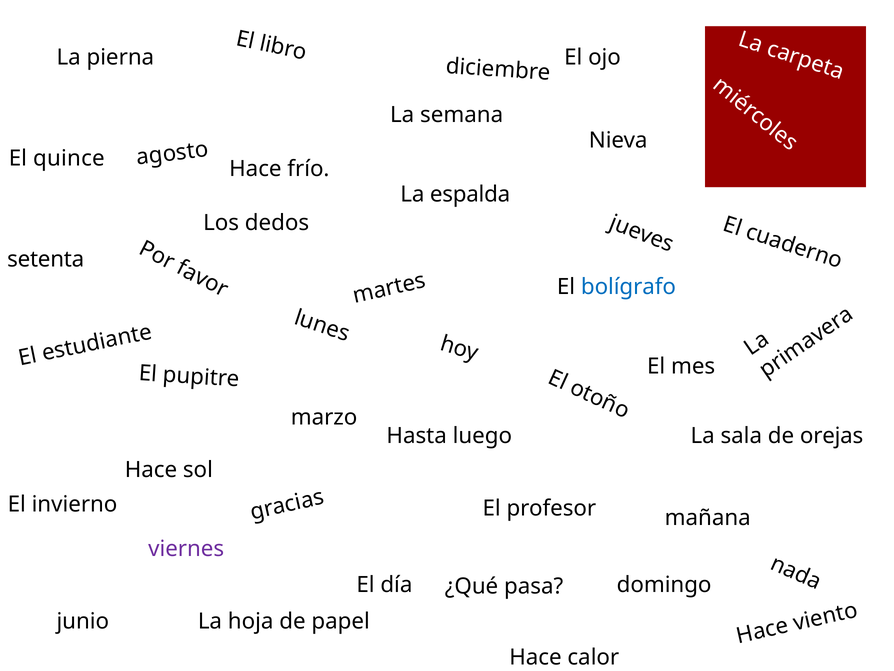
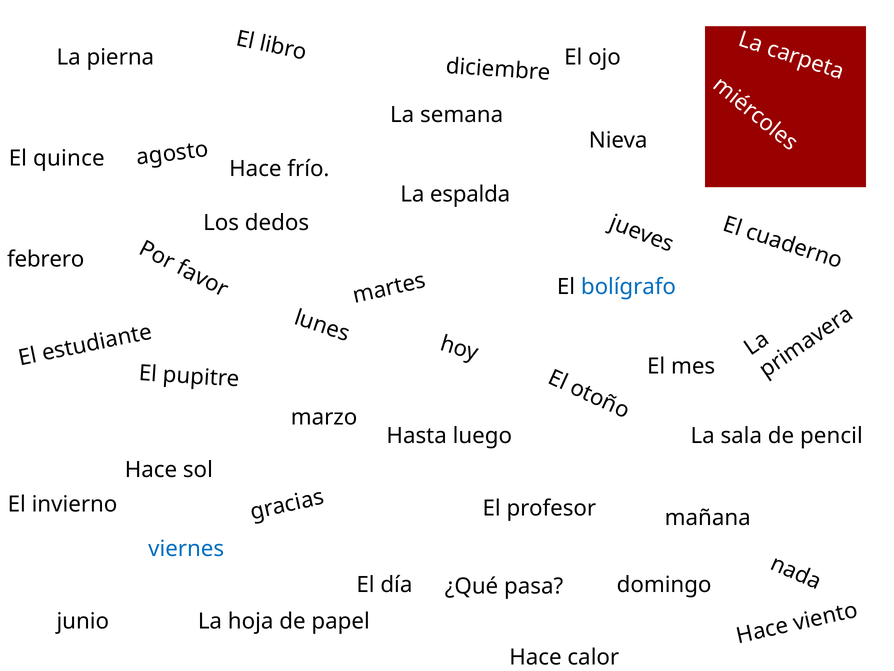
setenta: setenta -> febrero (46, 259)
orejas: orejas -> pencil (831, 435)
viernes colour: purple -> blue (186, 548)
